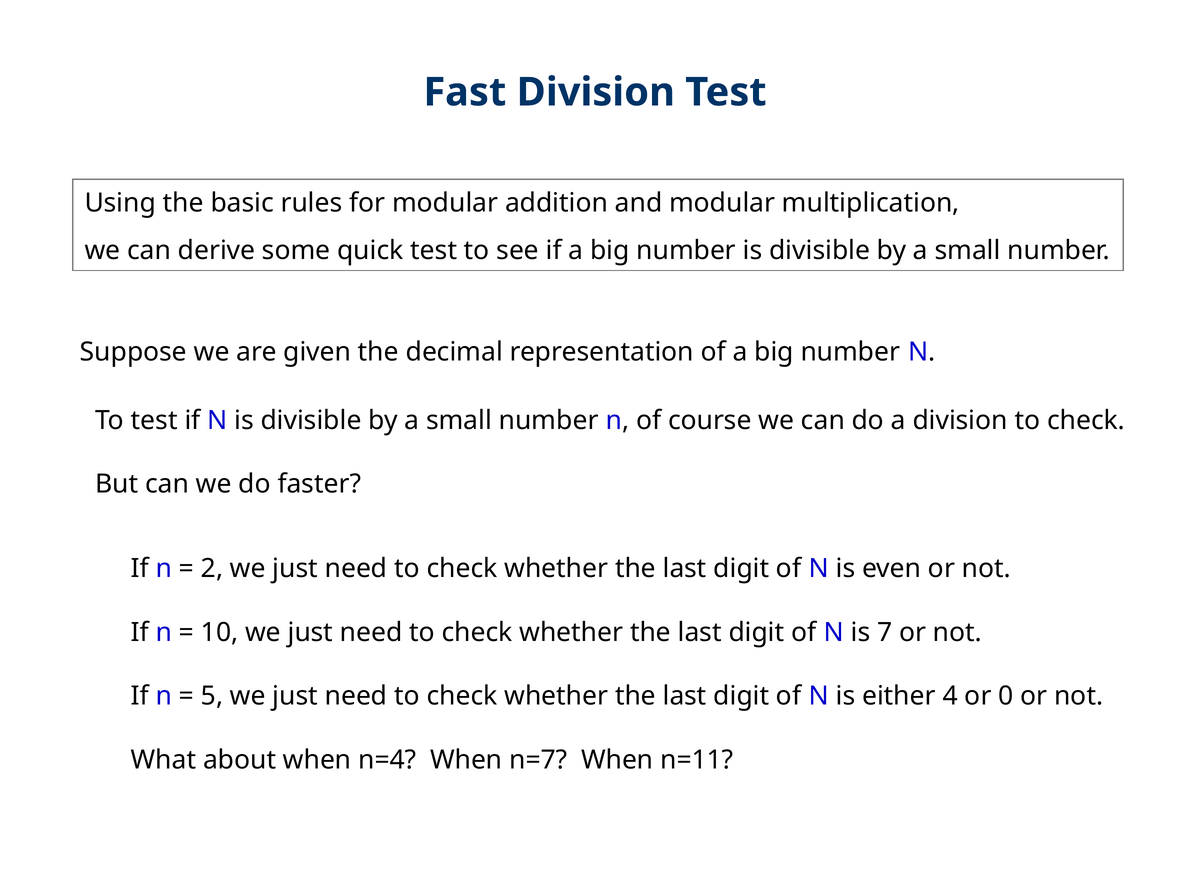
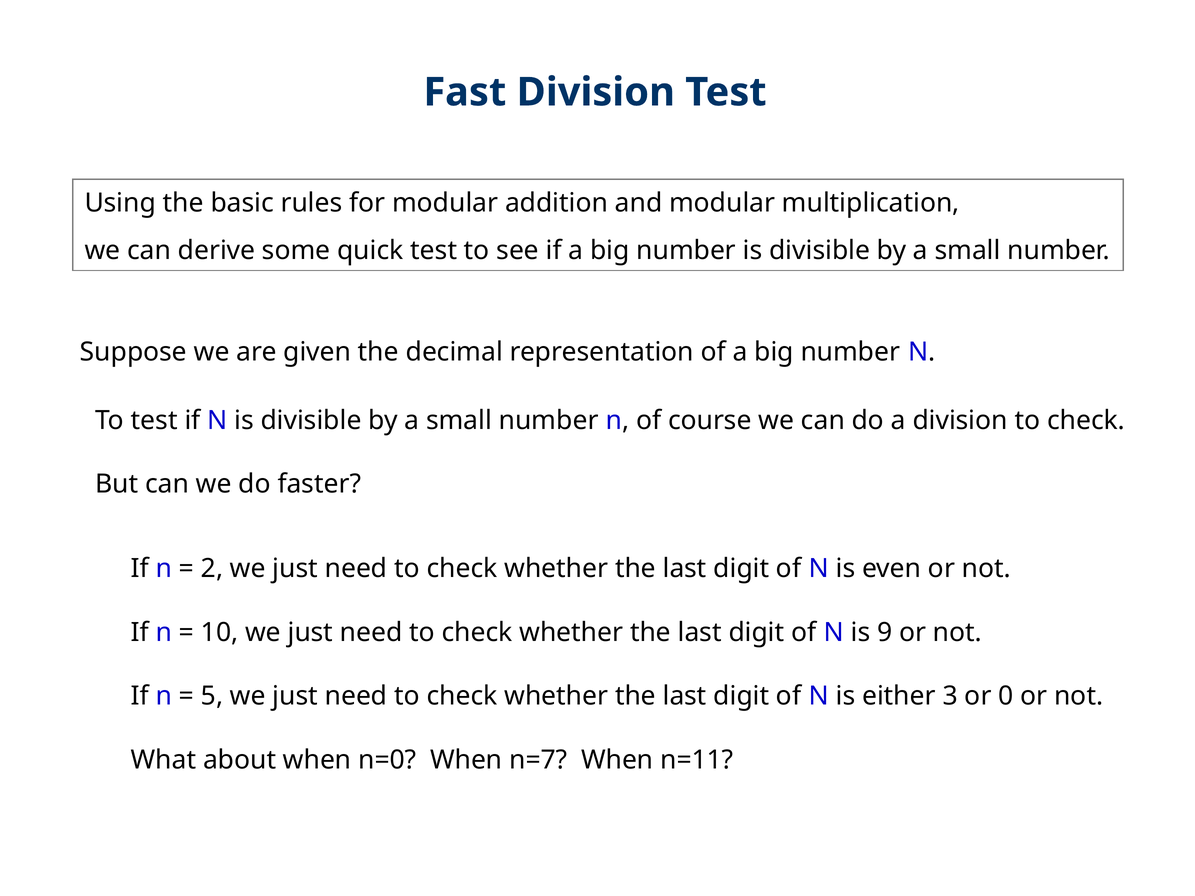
7: 7 -> 9 (885, 633)
4: 4 -> 3 (950, 696)
n=4: n=4 -> n=0 (387, 760)
